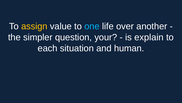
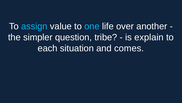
assign colour: yellow -> light blue (34, 26)
your: your -> tribe (106, 37)
human: human -> comes (129, 48)
